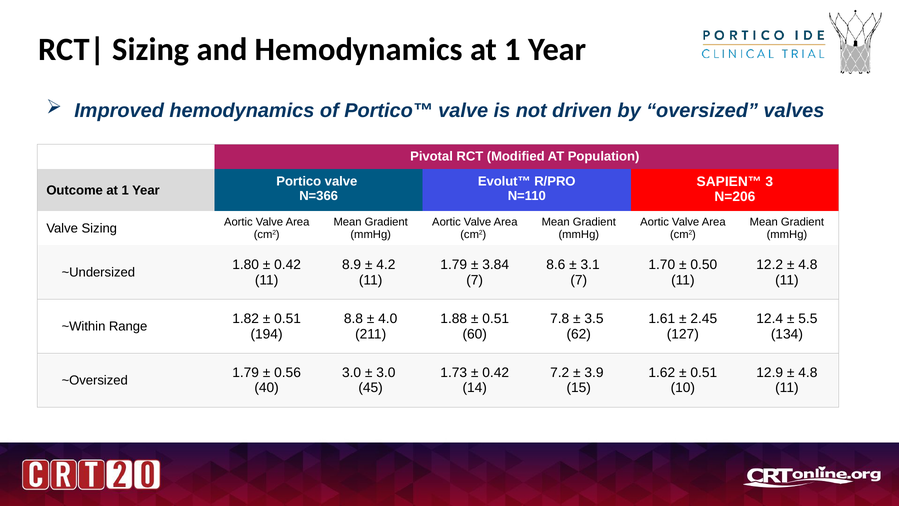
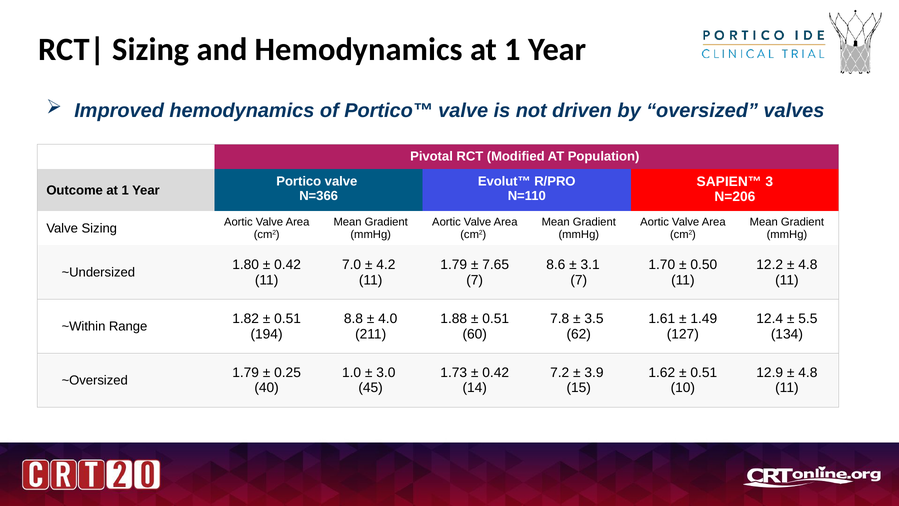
8.9: 8.9 -> 7.0 (352, 265)
3.84: 3.84 -> 7.65 (496, 265)
2.45: 2.45 -> 1.49 (704, 319)
0.56: 0.56 -> 0.25 (288, 372)
3.0: 3.0 -> 1.0 (352, 372)
